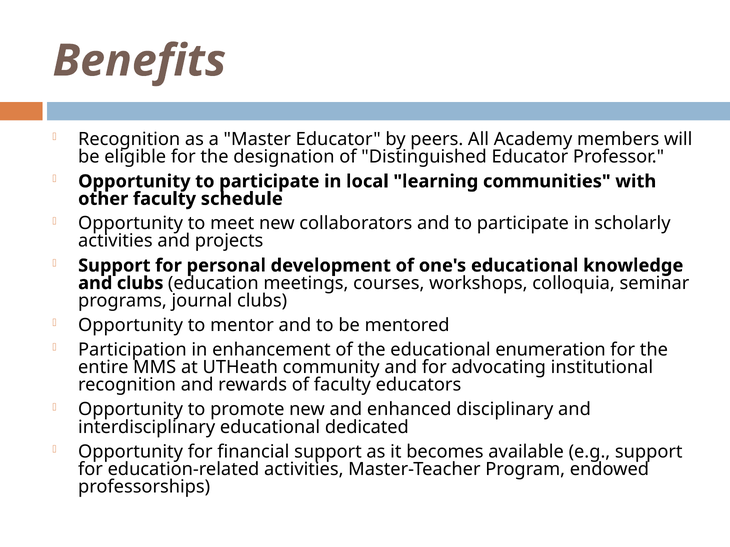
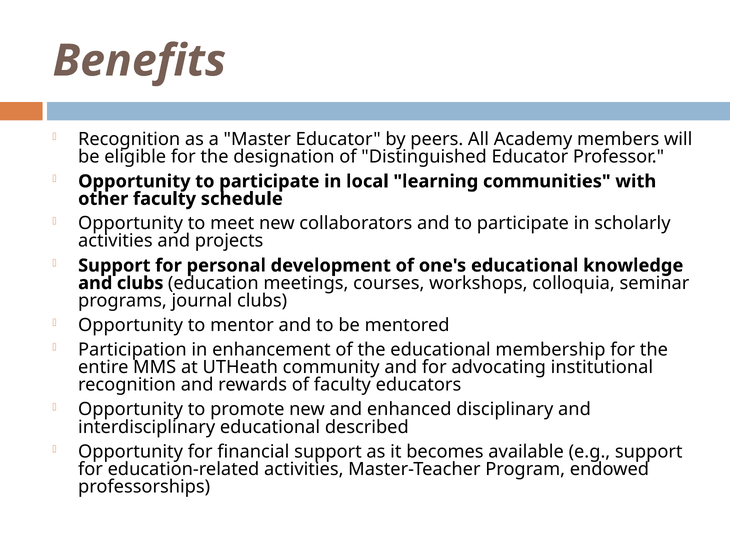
enumeration: enumeration -> membership (550, 350)
dedicated: dedicated -> described (367, 427)
